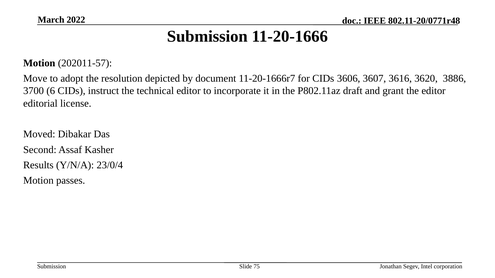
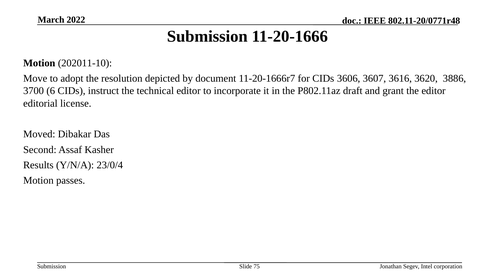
202011-57: 202011-57 -> 202011-10 (85, 63)
